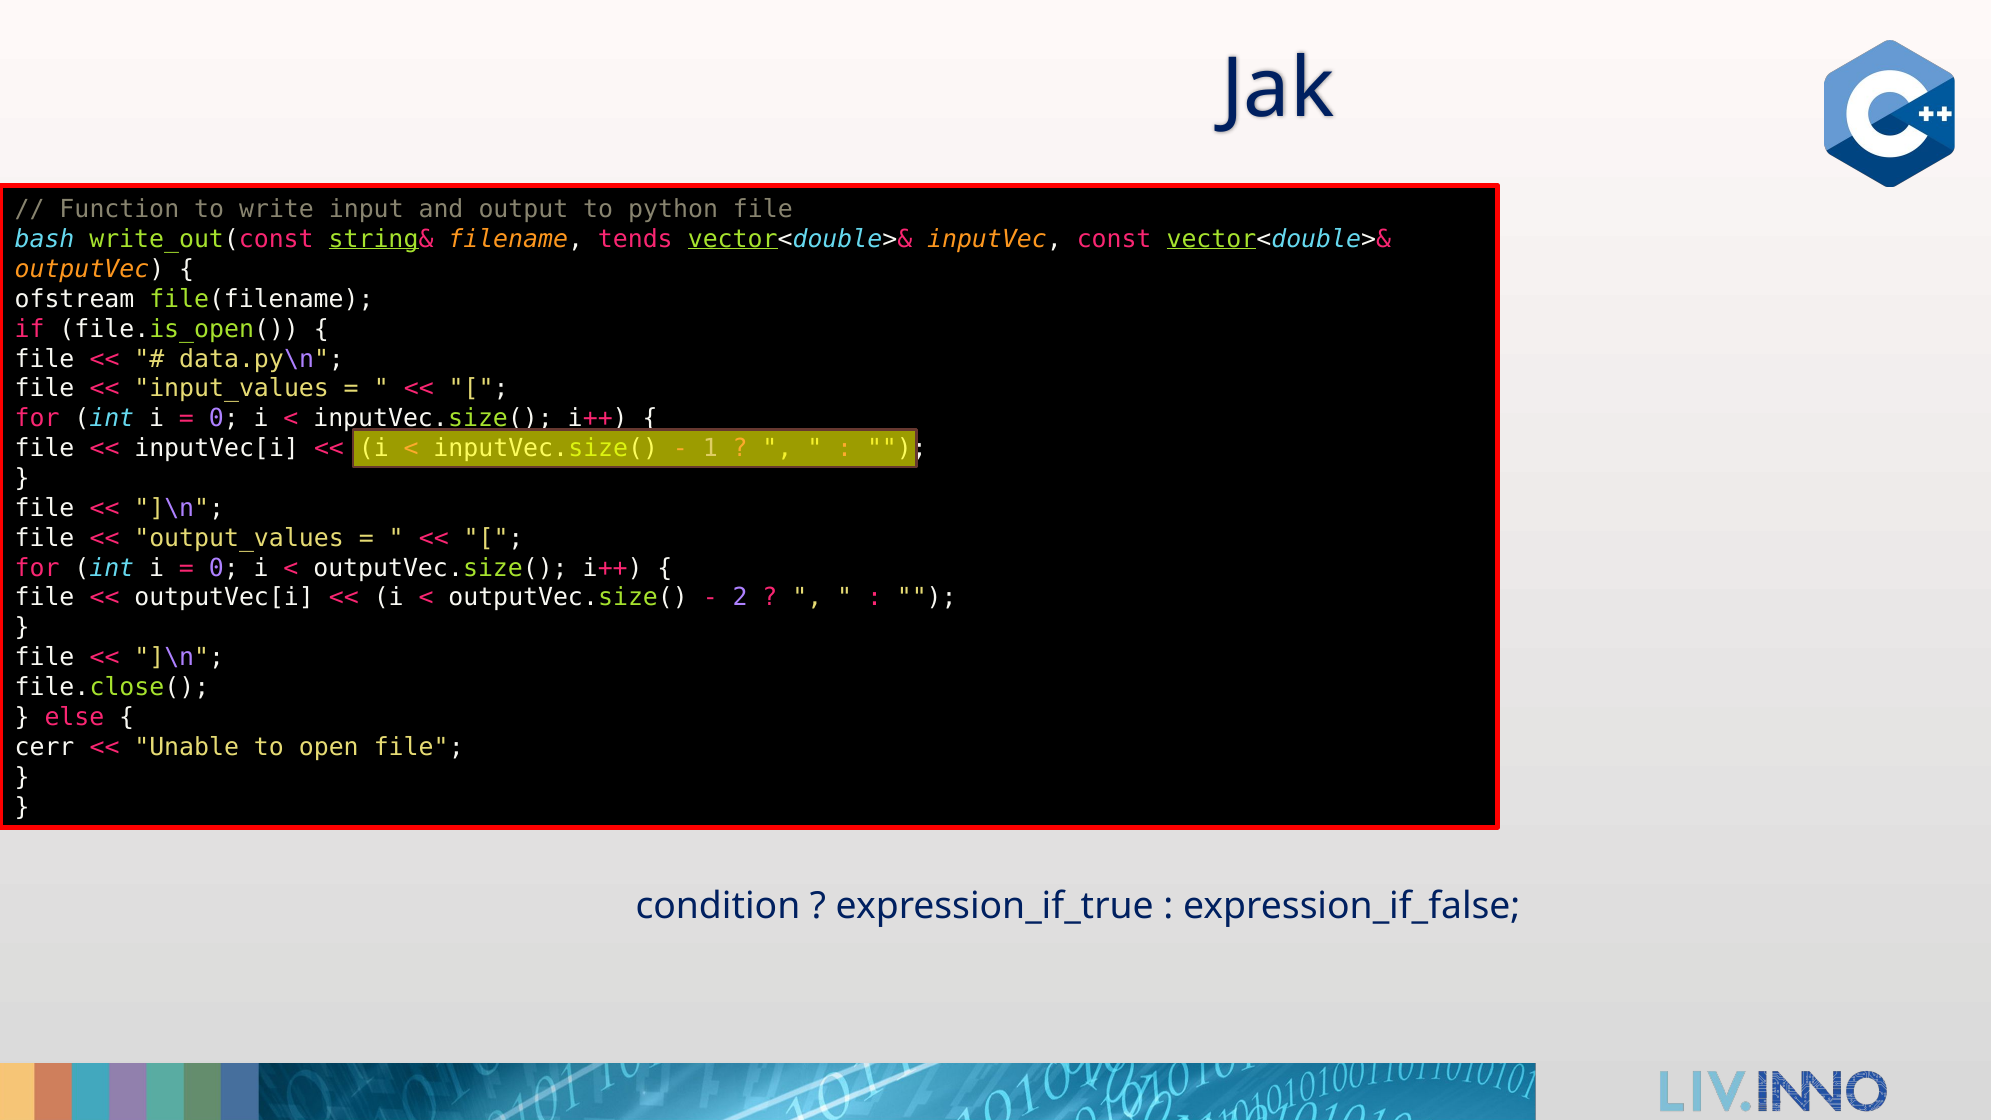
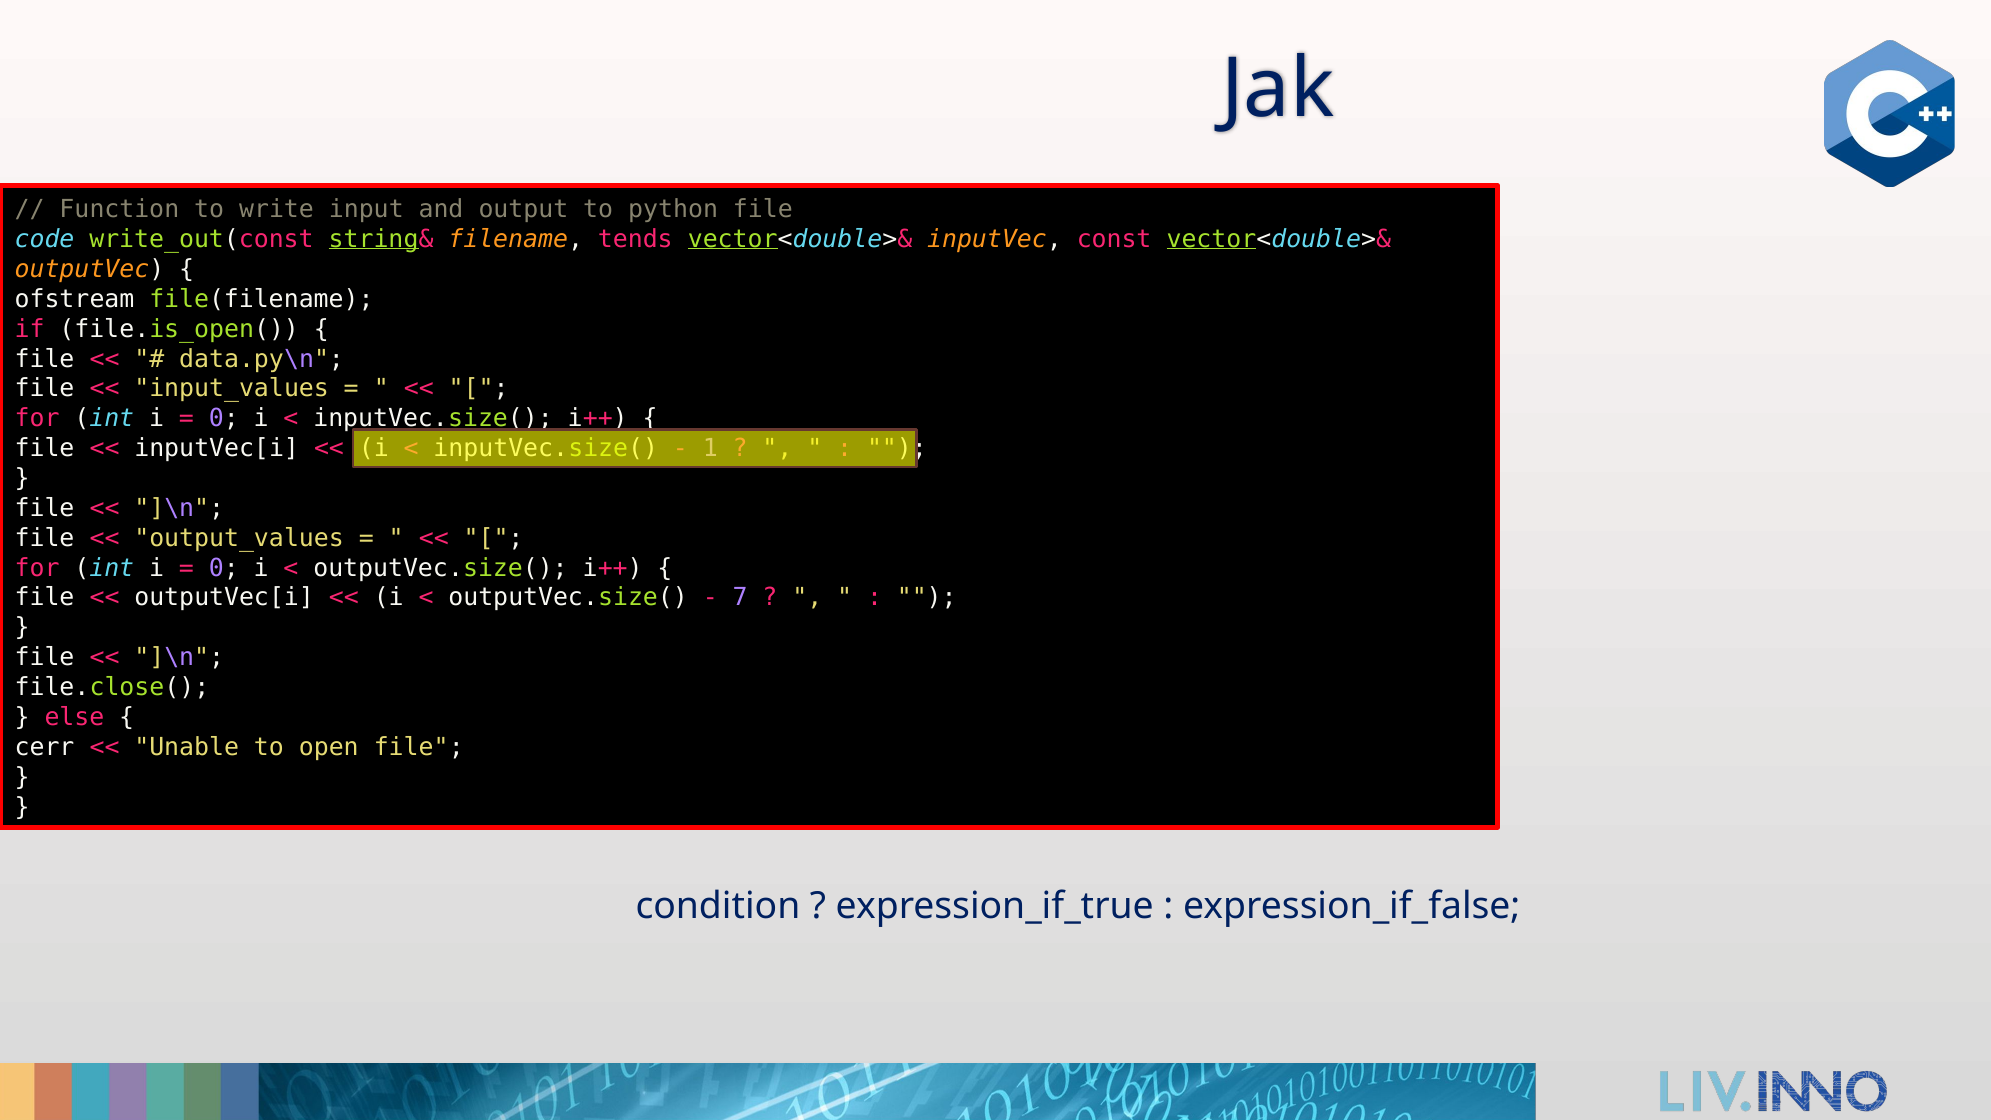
bash: bash -> code (45, 239)
2: 2 -> 7 (740, 598)
